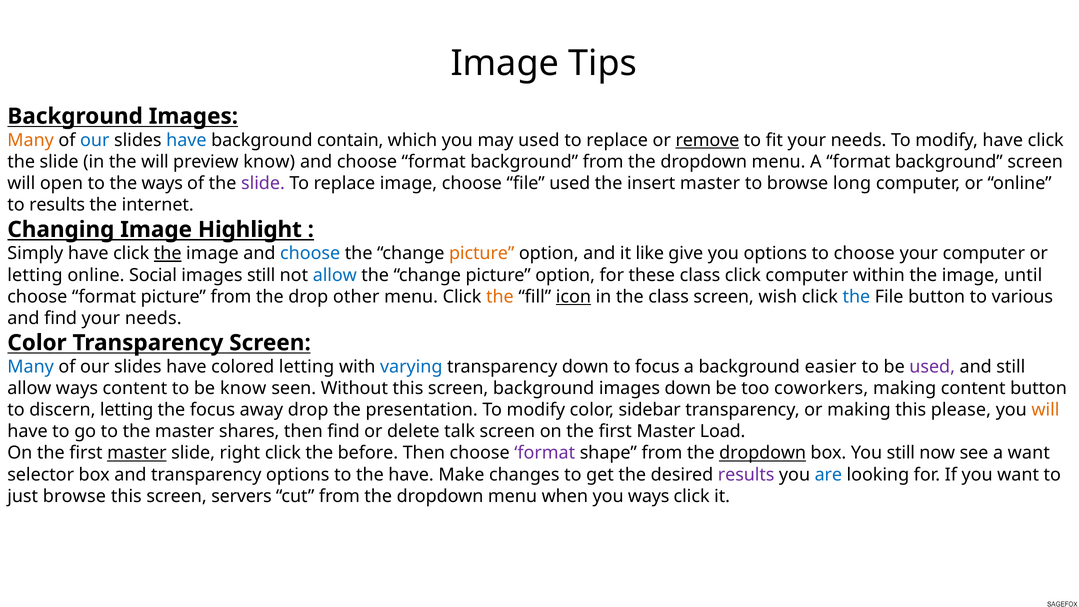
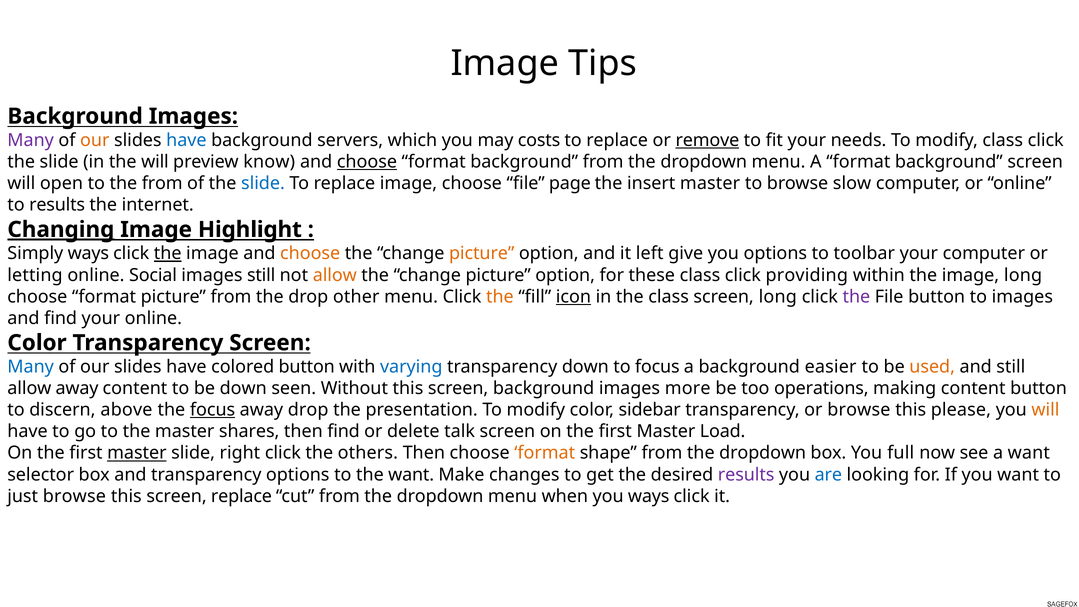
Many colour: orange -> purple (31, 140)
our colour: blue -> orange (95, 140)
contain: contain -> servers (350, 140)
may used: used -> costs (539, 140)
modify have: have -> class (1003, 140)
choose underline: none -> present (367, 162)
the ways: ways -> from (162, 183)
slide colour: purple -> blue (263, 183)
file used: used -> page (570, 183)
long: long -> slow (852, 183)
Changing underline: none -> present (61, 230)
Simply have: have -> ways (88, 253)
choose colour: blue -> orange (310, 253)
like: like -> left (650, 253)
to choose: choose -> toolbar (864, 253)
allow colour: blue -> orange (335, 275)
click computer: computer -> providing (807, 275)
image until: until -> long (1023, 275)
screen wish: wish -> long (778, 297)
the colour: blue -> purple (856, 297)
to various: various -> images (1022, 297)
find your needs: needs -> online (153, 318)
colored letting: letting -> button (307, 367)
used colour: purple -> orange (932, 367)
allow ways: ways -> away (77, 388)
be know: know -> down (243, 388)
images down: down -> more (688, 388)
coworkers: coworkers -> operations (821, 388)
discern letting: letting -> above (126, 410)
focus underline: none -> present (213, 410)
or making: making -> browse (859, 410)
before: before -> others (368, 453)
format colour: purple -> orange (545, 453)
dropdown underline: present -> none (763, 453)
You still: still -> full (901, 453)
the have: have -> want (411, 475)
screen servers: servers -> replace (241, 496)
